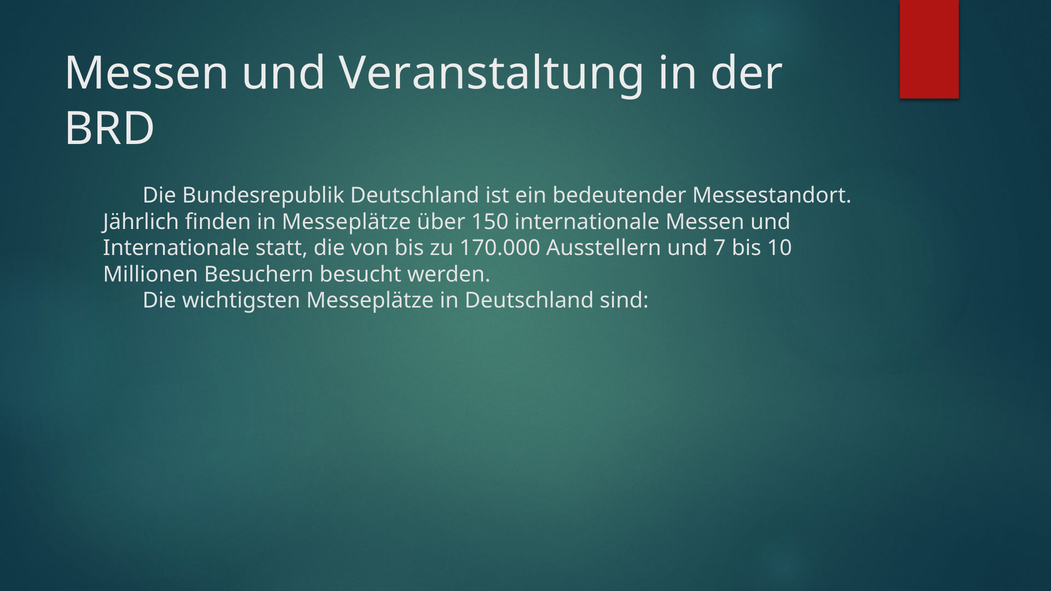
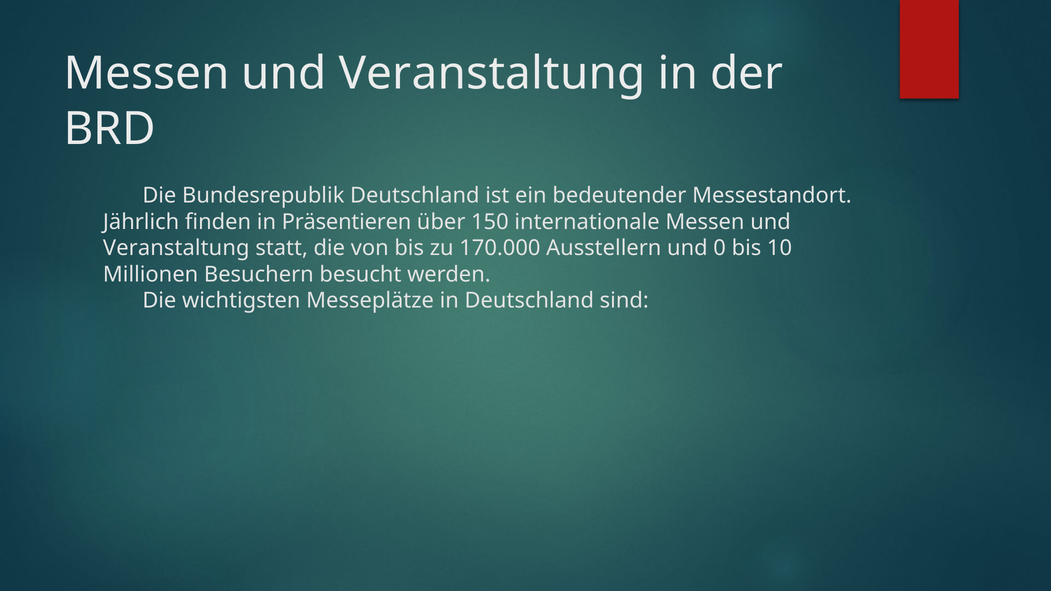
in Messeplätze: Messeplätze -> Präsentieren (347, 222)
Internationale: Internationale -> Veranstaltung (176, 248)
7: 7 -> 0 (720, 248)
